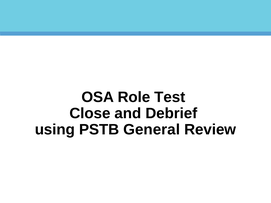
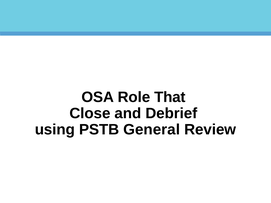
Test: Test -> That (170, 97)
